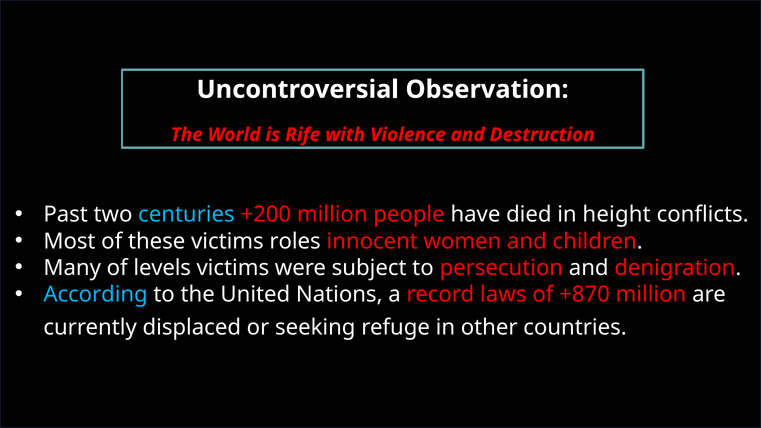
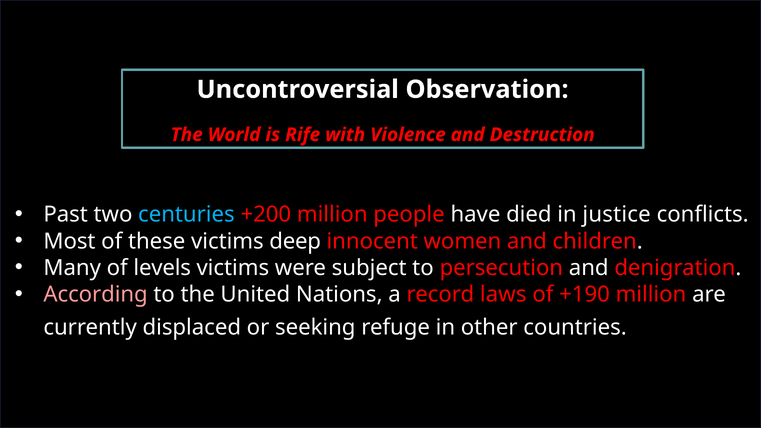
height: height -> justice (617, 215)
roles: roles -> deep (295, 241)
According colour: light blue -> pink (96, 295)
+870: +870 -> +190 (585, 295)
